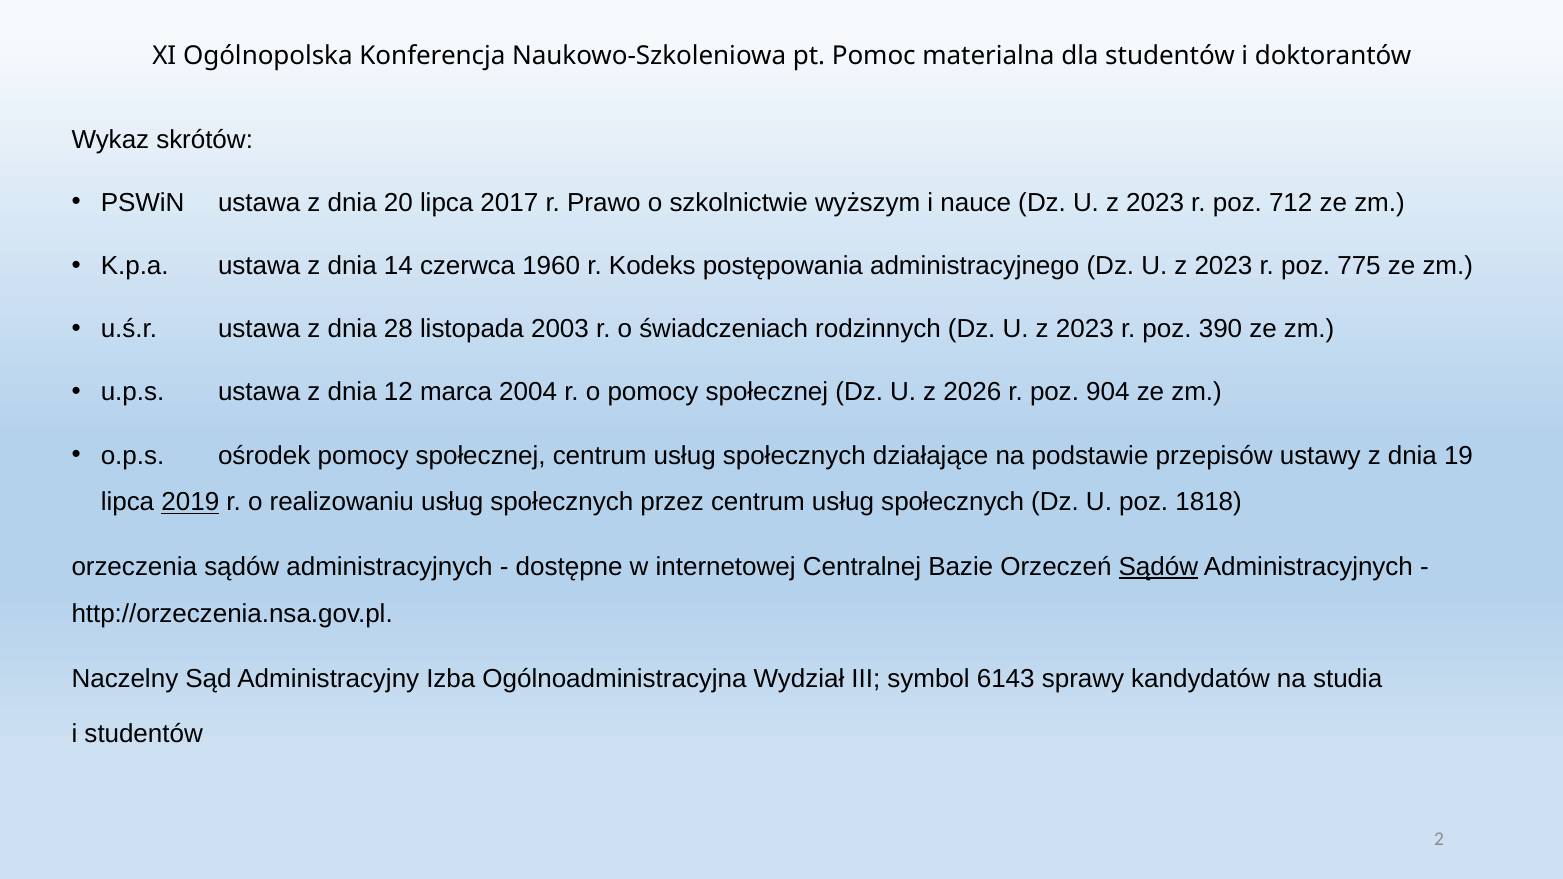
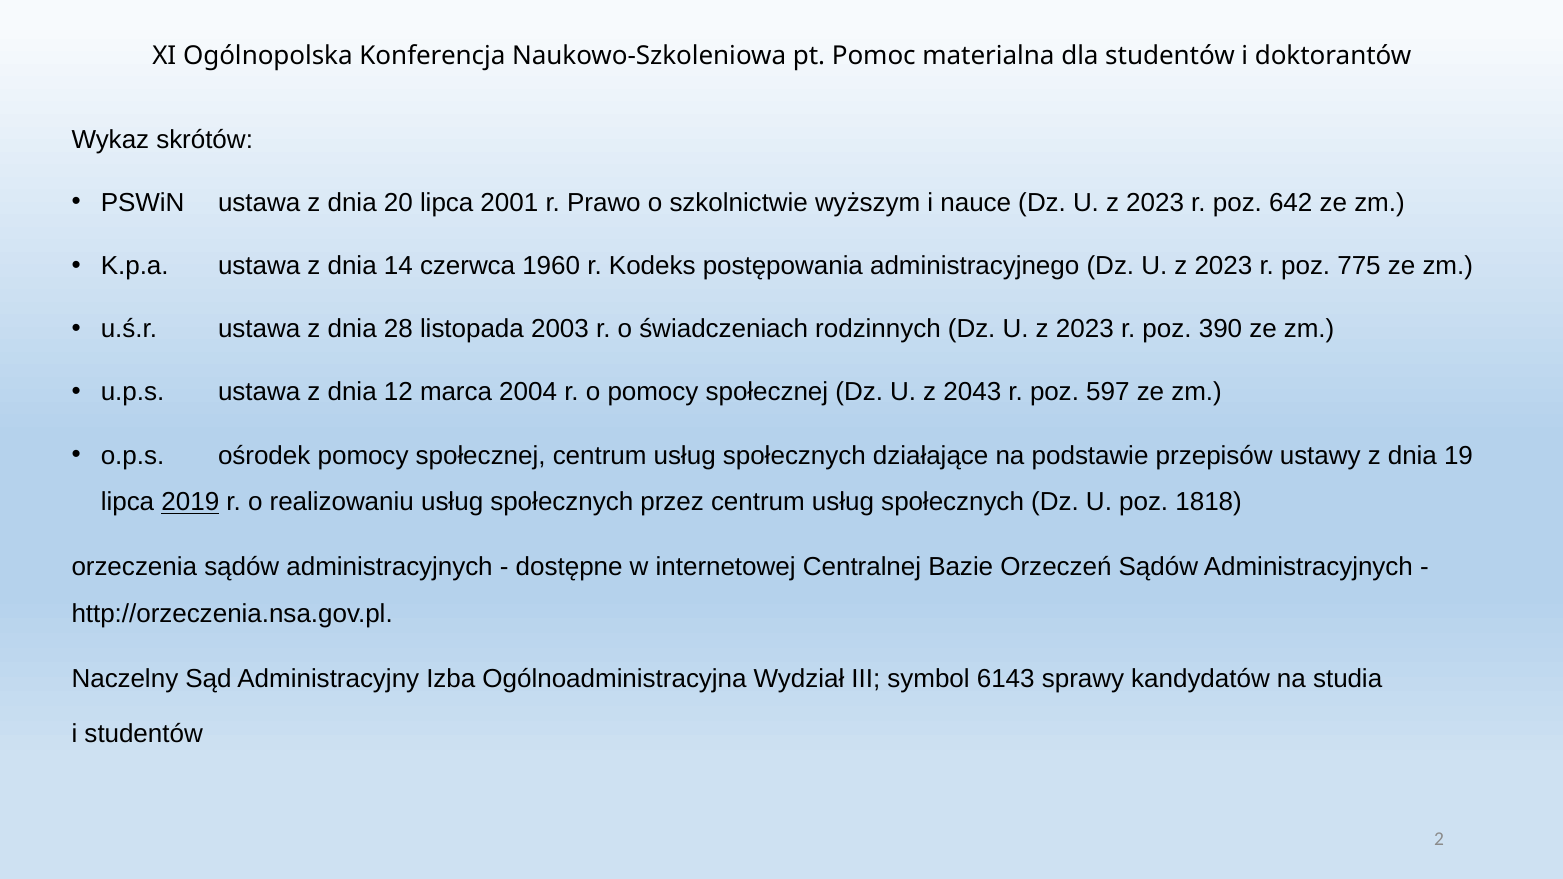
2017: 2017 -> 2001 (509, 203)
712: 712 -> 642 (1291, 203)
2026: 2026 -> 2043 (972, 392)
904: 904 -> 597 (1108, 392)
Sądów underline: present -> none (1158, 567)
